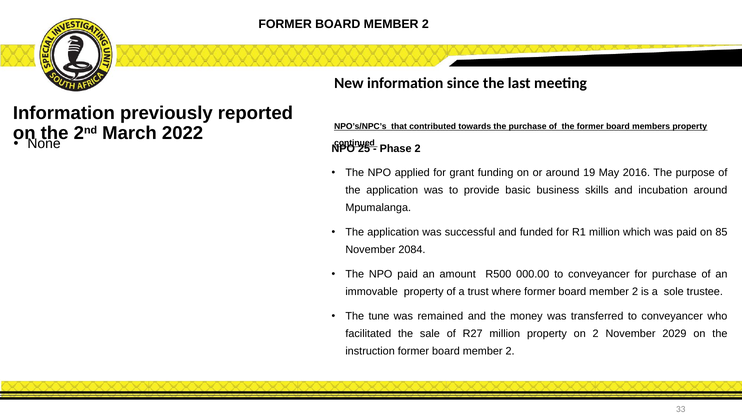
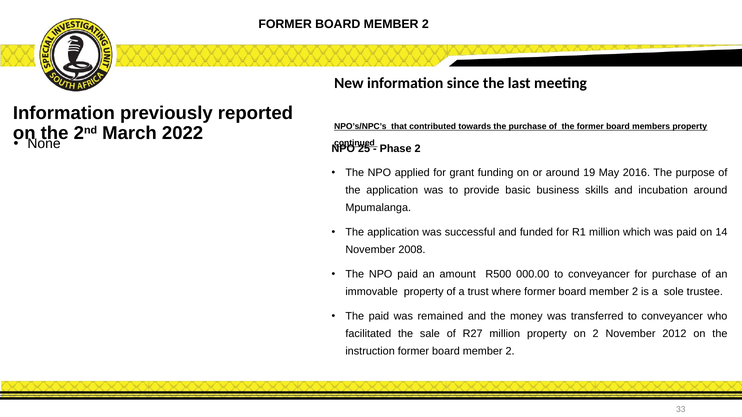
85: 85 -> 14 (721, 233)
2084: 2084 -> 2008 (412, 250)
The tune: tune -> paid (379, 317)
2029: 2029 -> 2012 (674, 334)
